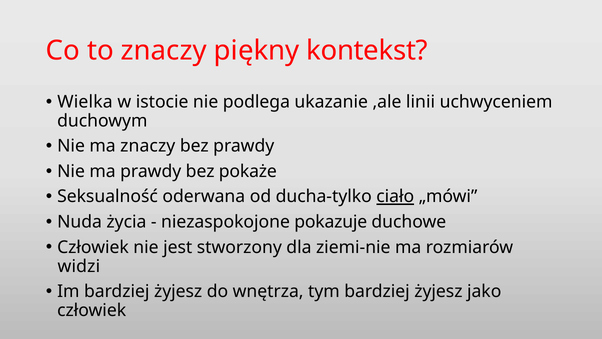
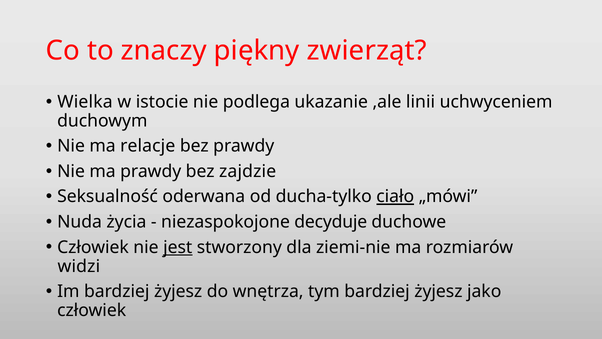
kontekst: kontekst -> zwierząt (367, 51)
ma znaczy: znaczy -> relacje (148, 146)
pokaże: pokaże -> zajdzie (248, 171)
pokazuje: pokazuje -> decyduje (331, 222)
jest underline: none -> present (178, 247)
